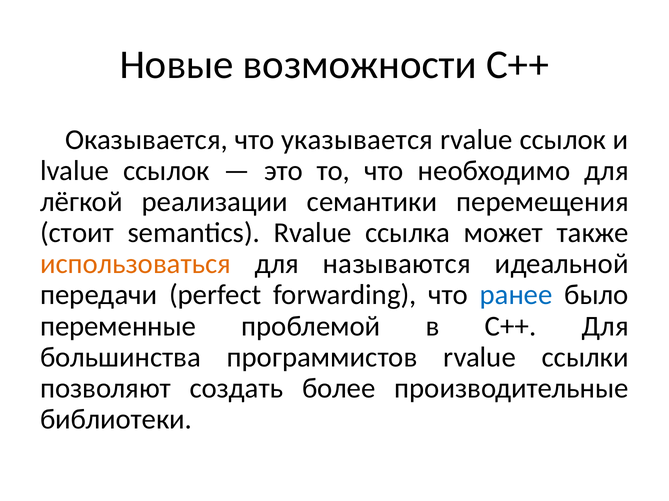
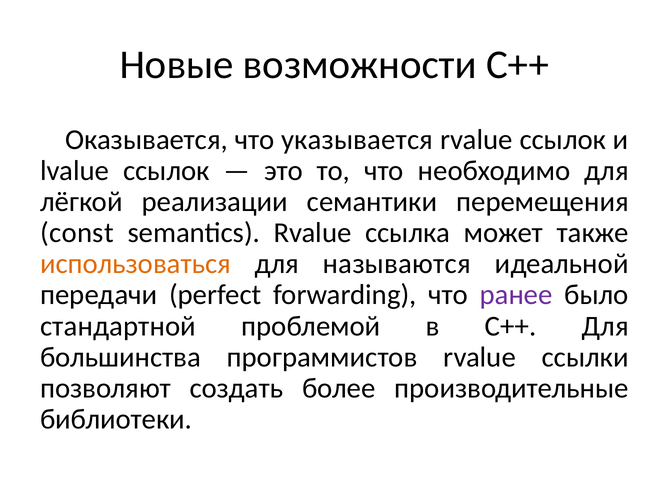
стоит: стоит -> const (77, 233)
ранее colour: blue -> purple (516, 295)
переменные: переменные -> стандартной (118, 327)
